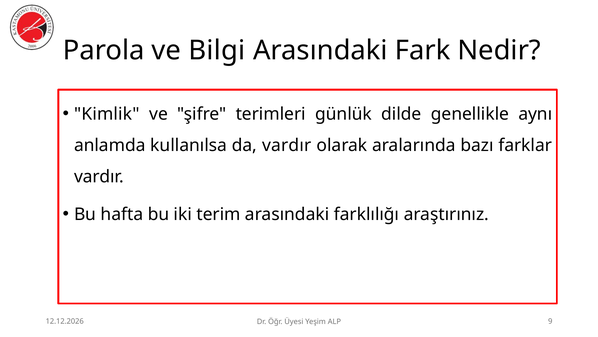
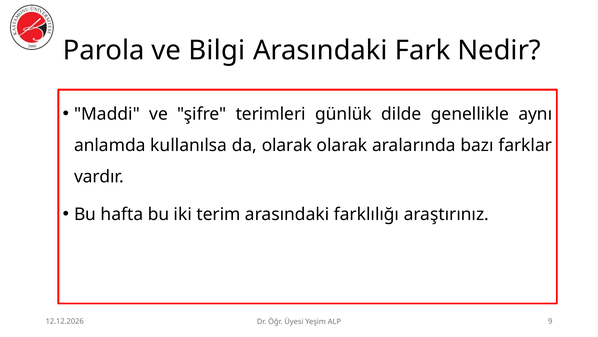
Kimlik: Kimlik -> Maddi (107, 114)
da vardır: vardır -> olarak (287, 145)
